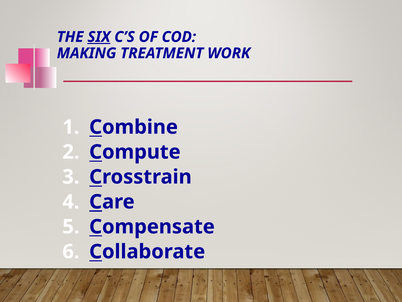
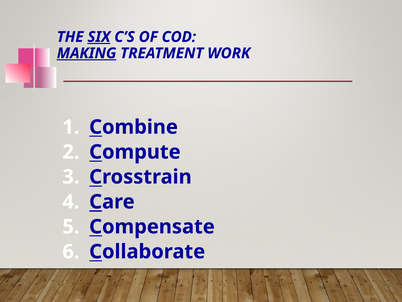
MAKING underline: none -> present (87, 53)
